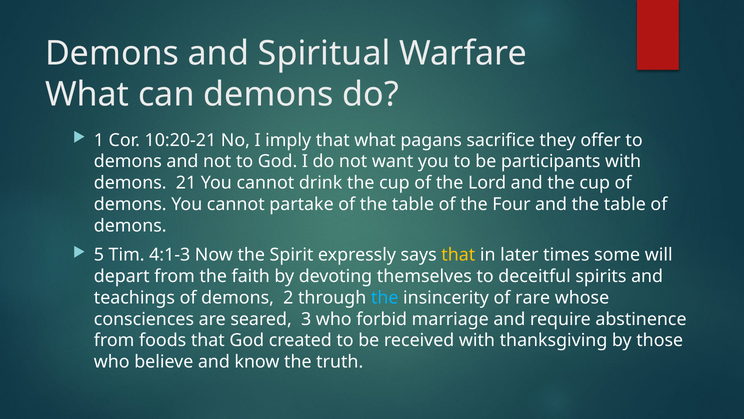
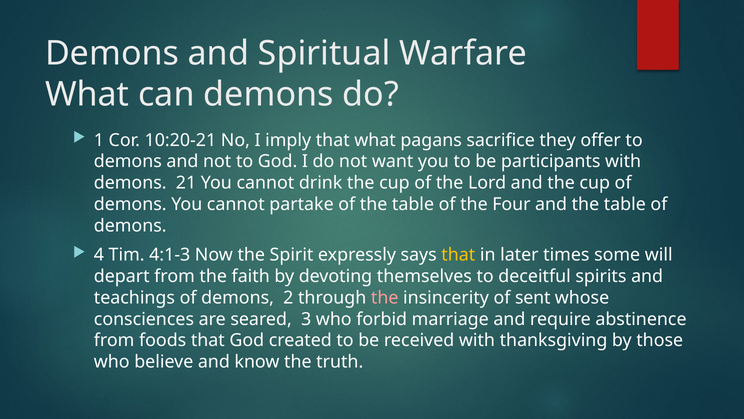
5: 5 -> 4 (99, 255)
the colour: light blue -> pink (385, 297)
rare: rare -> sent (533, 297)
